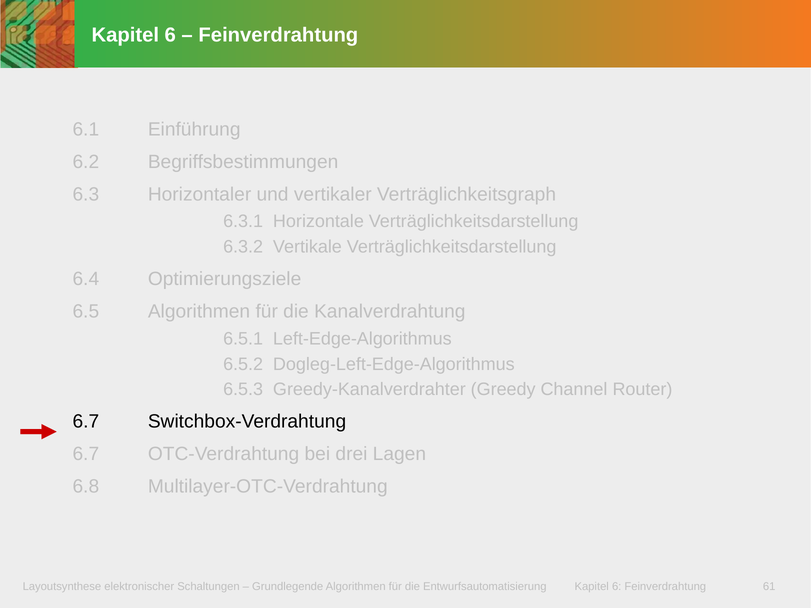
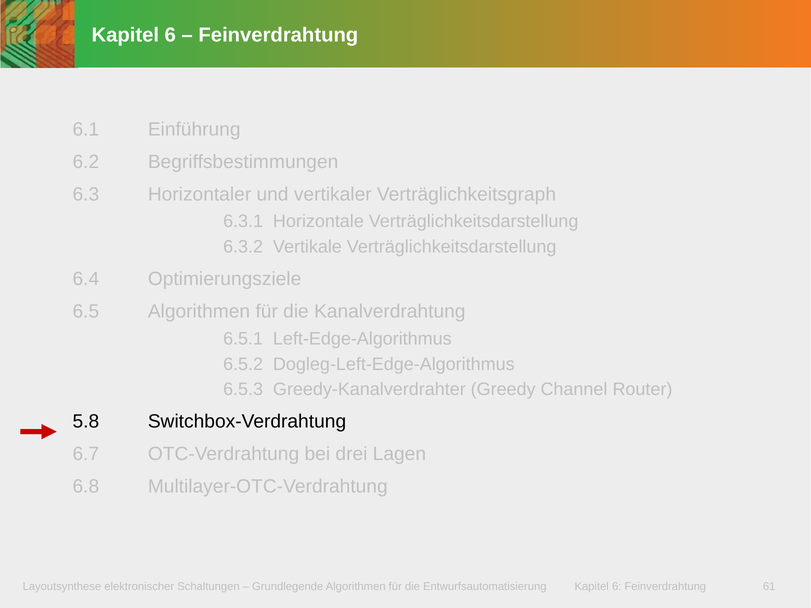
6.7: 6.7 -> 5.8 (86, 421)
